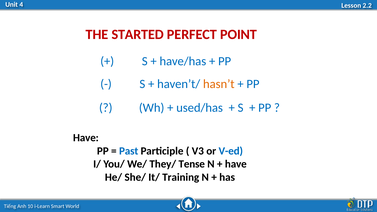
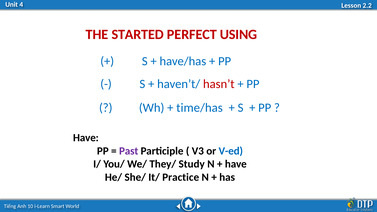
POINT: POINT -> USING (239, 35)
hasn’t colour: orange -> red (219, 84)
used/has: used/has -> time/has (200, 108)
Past colour: blue -> purple (129, 151)
Tense: Tense -> Study (192, 164)
Training: Training -> Practice (181, 177)
